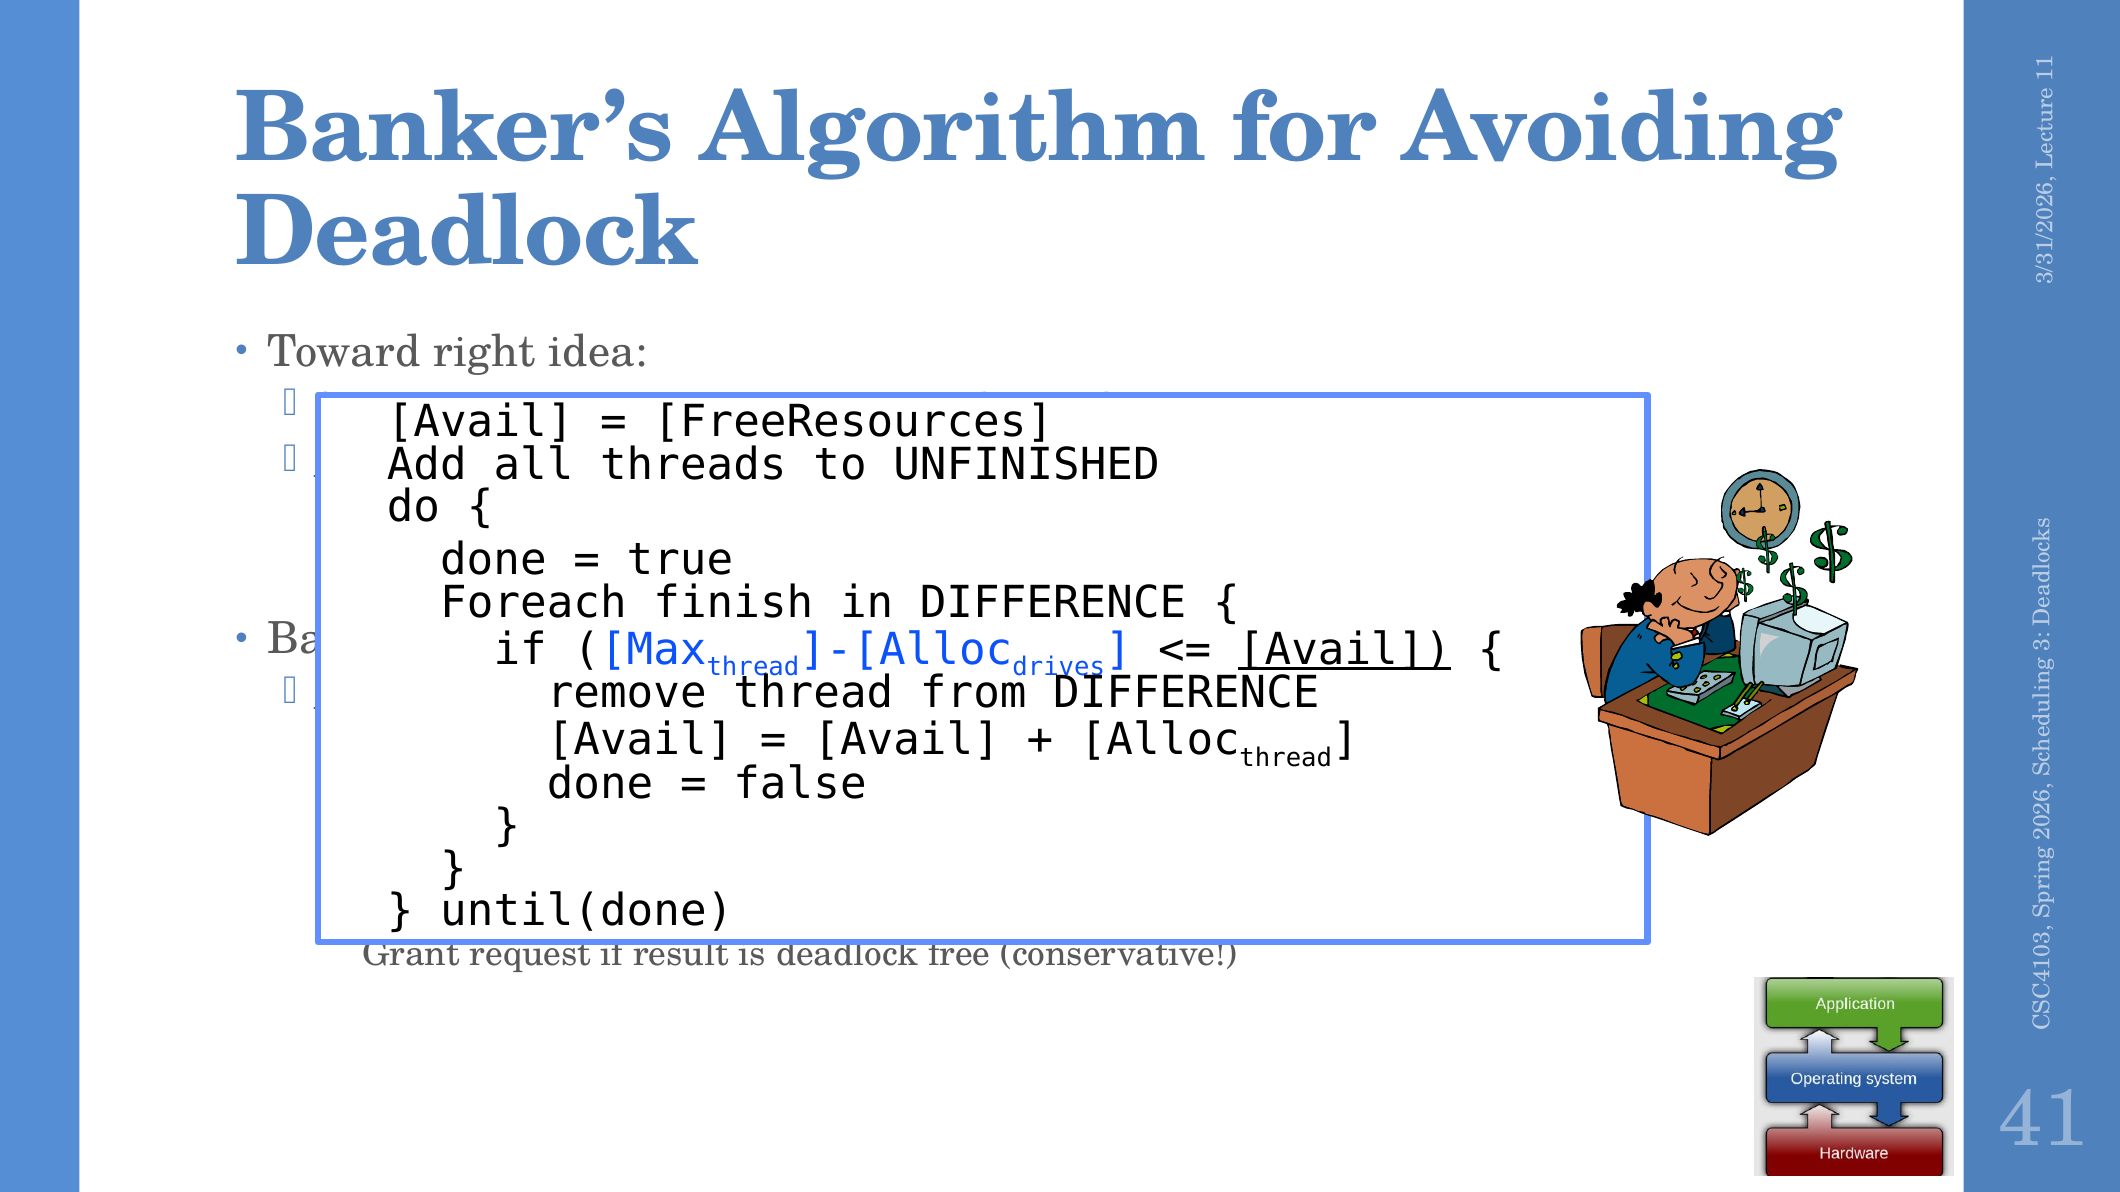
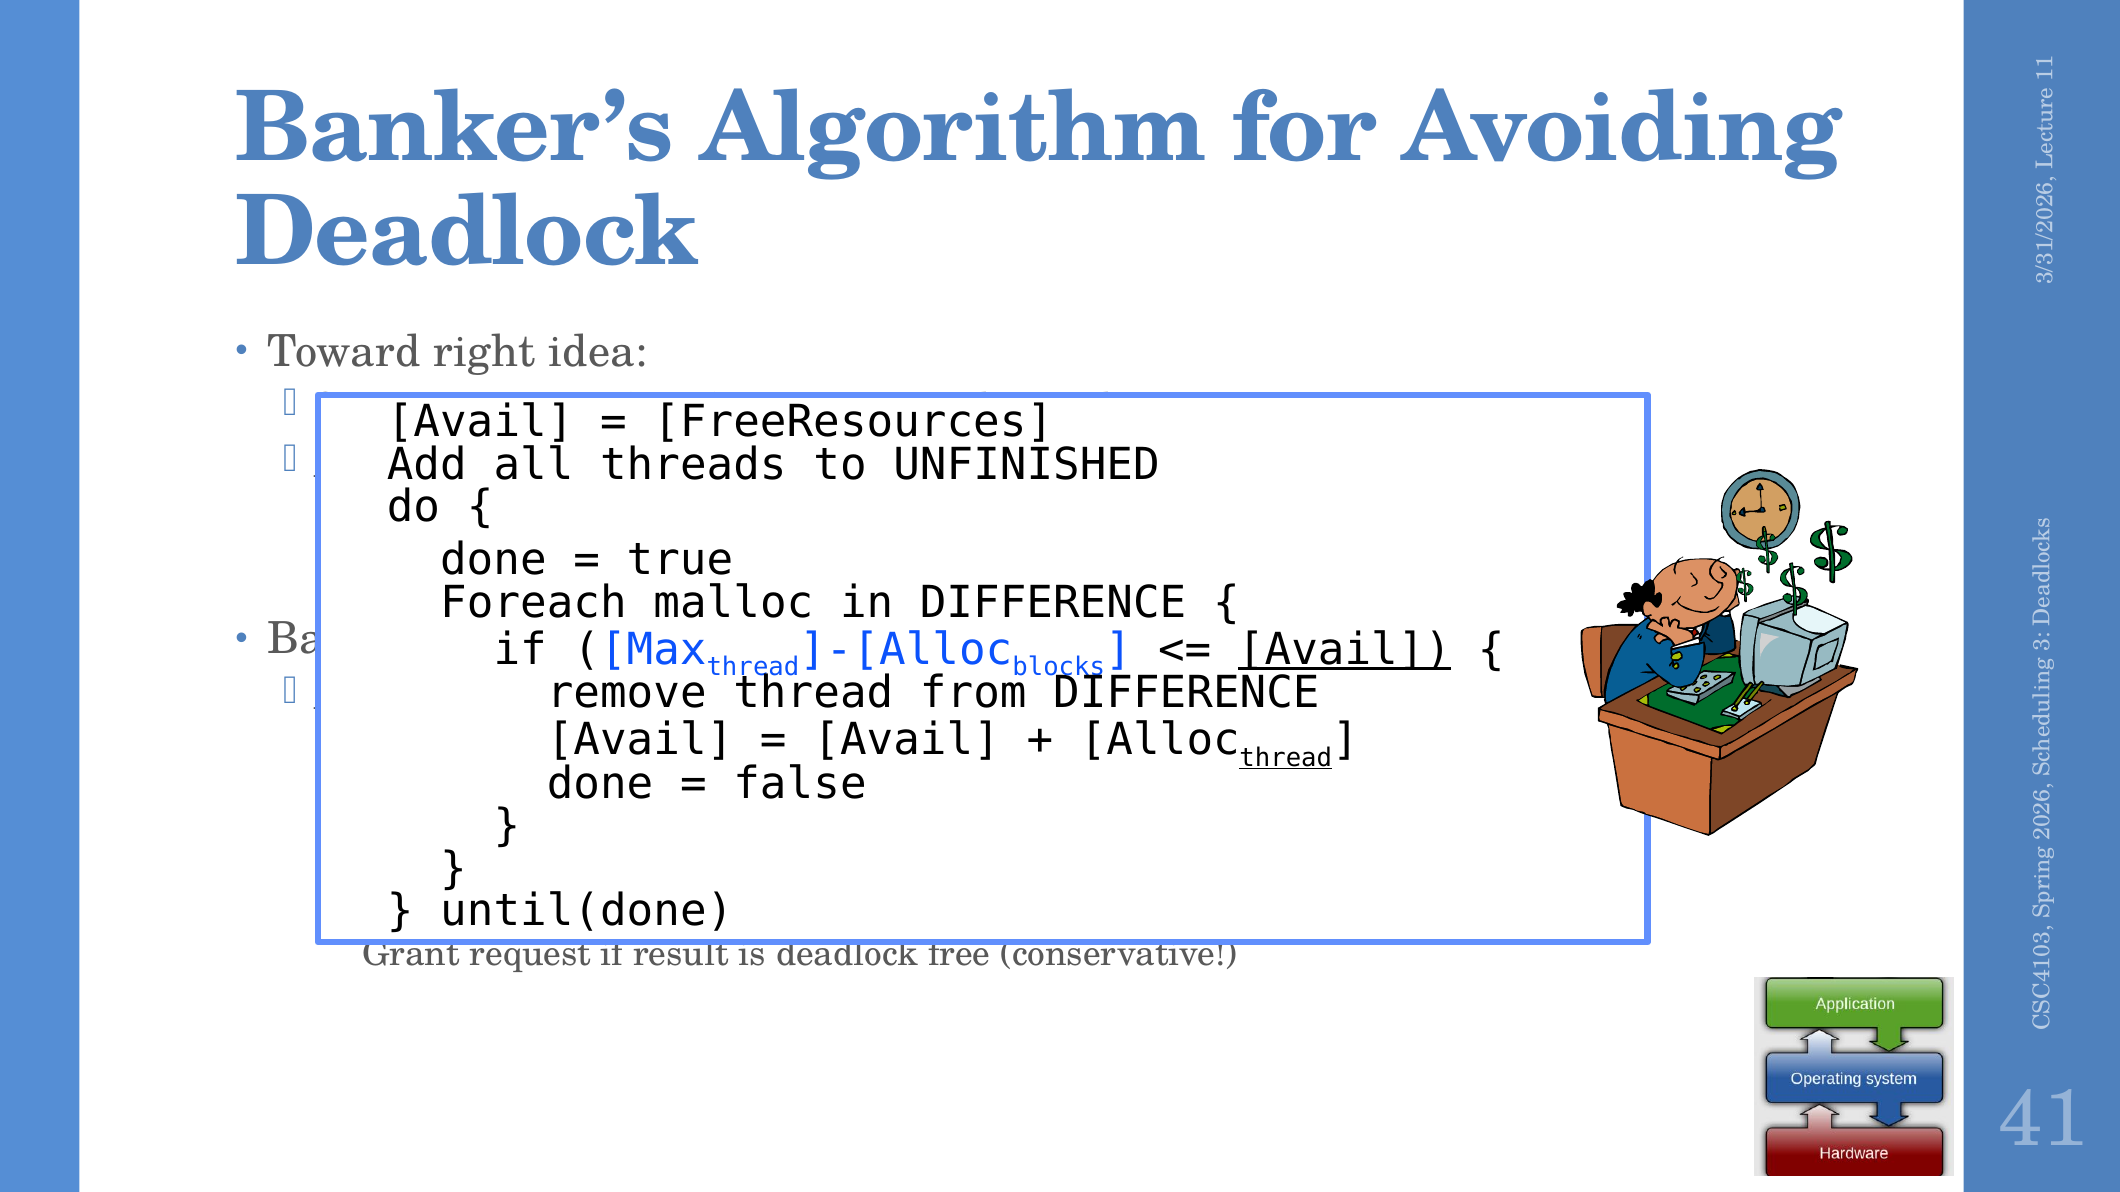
finish: finish -> malloc (733, 603)
drives: drives -> blocks (1059, 667)
thread underline: none -> present (1286, 758)
